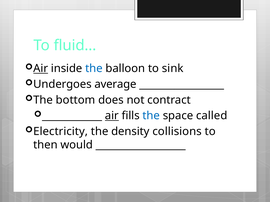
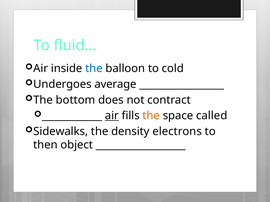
Air underline: present -> none (41, 69)
sink: sink -> cold (173, 69)
the colour: blue -> orange (151, 116)
Electricity: Electricity -> Sidewalks (61, 132)
collisions: collisions -> electrons (177, 132)
would: would -> object (77, 145)
